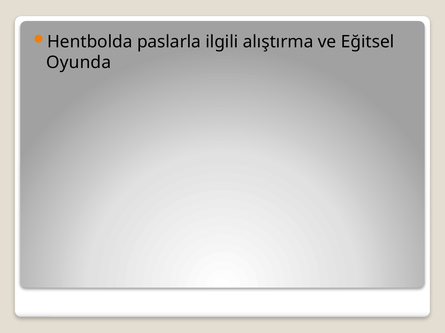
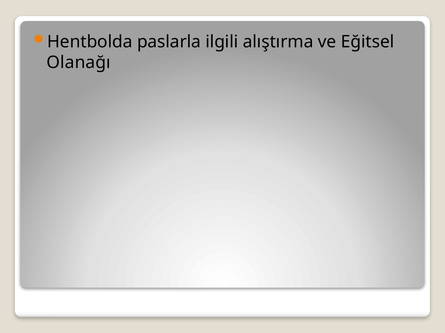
Oyunda: Oyunda -> Olanağı (79, 63)
